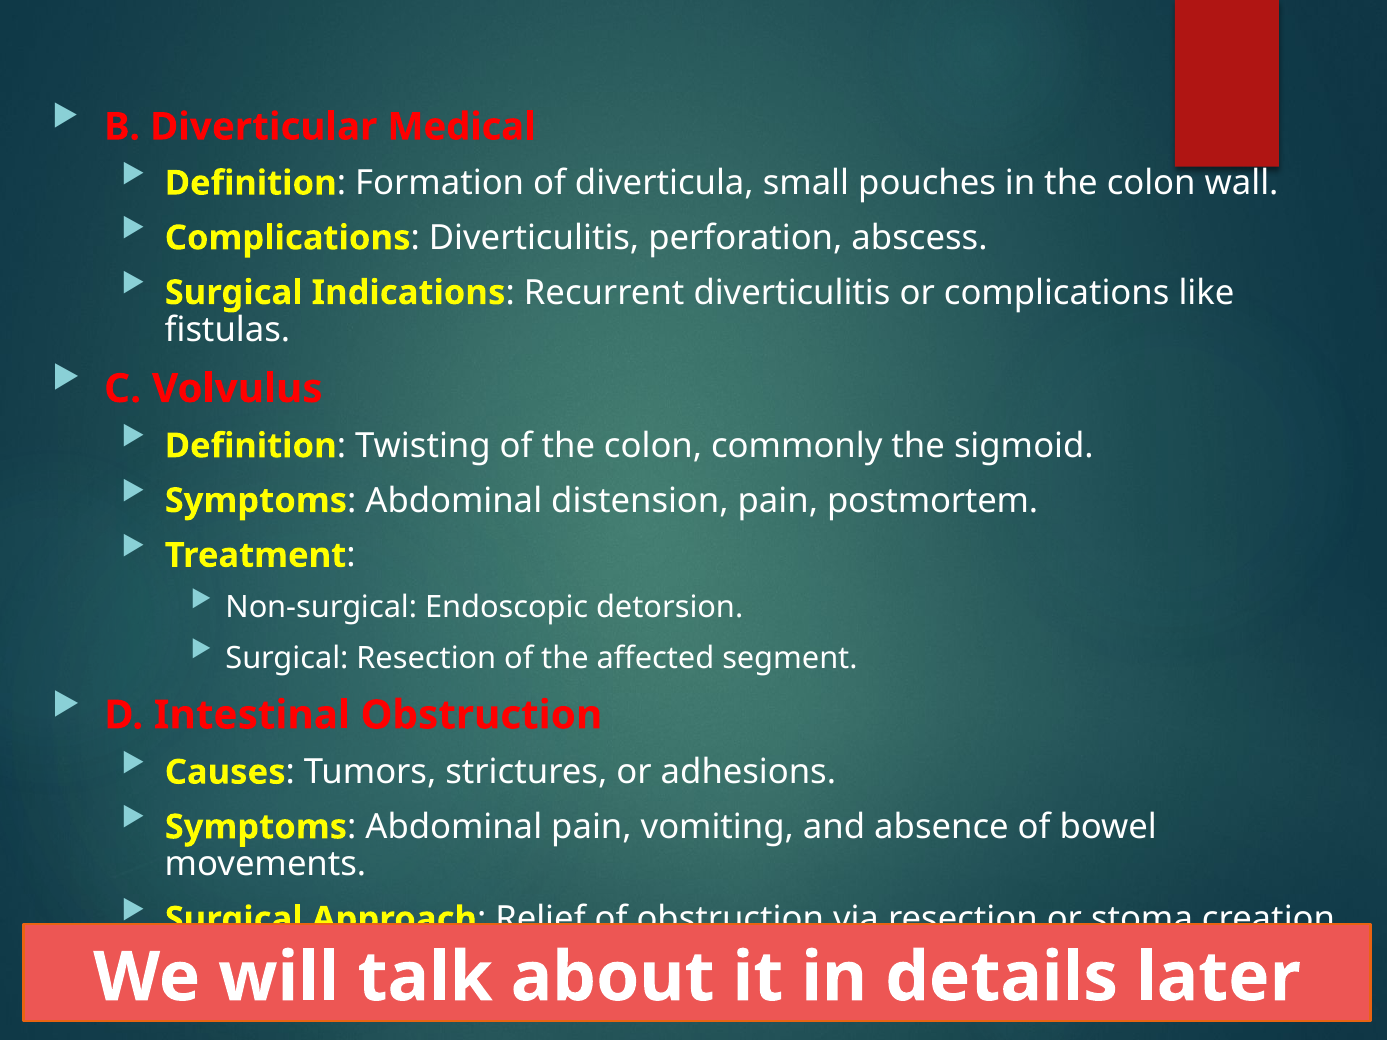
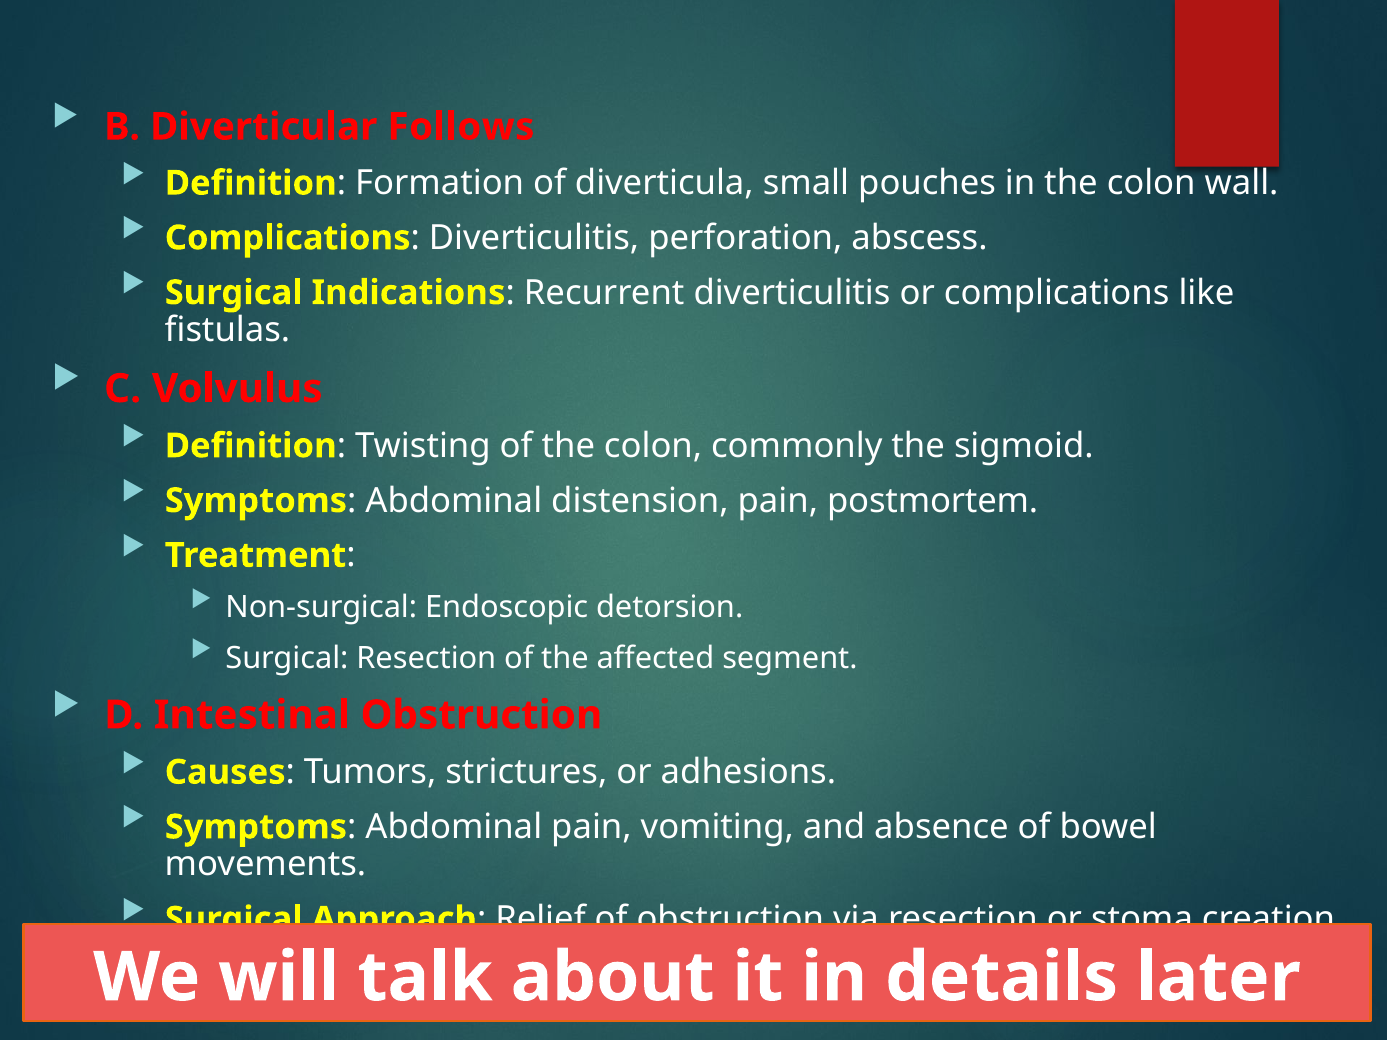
Medical: Medical -> Follows (461, 127)
